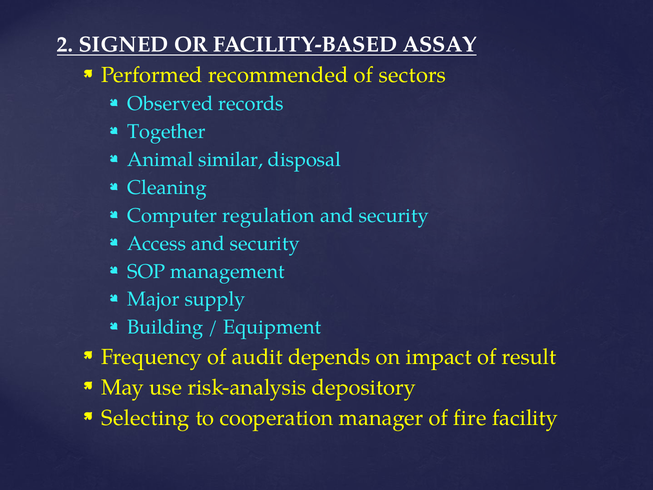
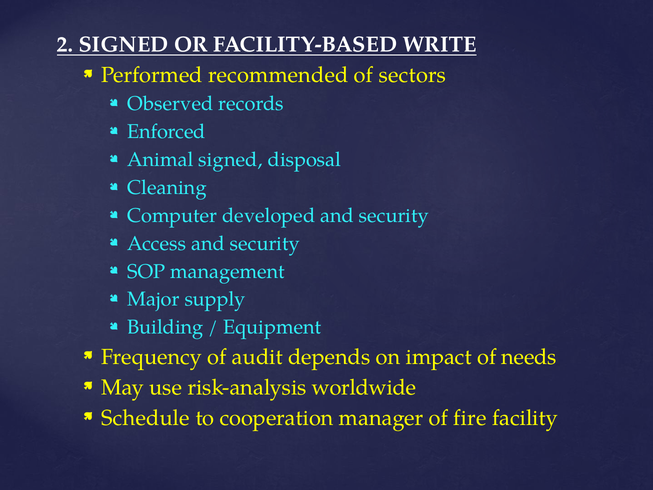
ASSAY: ASSAY -> WRITE (440, 44)
Together: Together -> Enforced (166, 132)
Animal similar: similar -> signed (231, 160)
regulation: regulation -> developed (269, 215)
result: result -> needs (529, 357)
depository: depository -> worldwide (364, 387)
Selecting: Selecting -> Schedule (146, 418)
